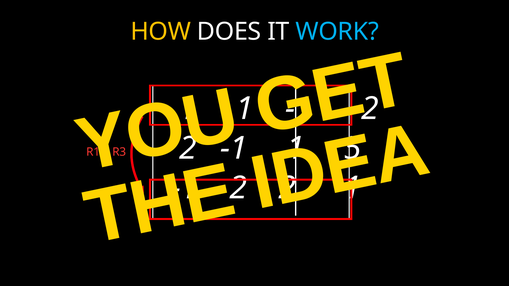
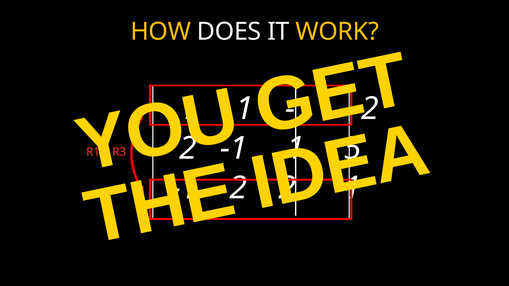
WORK colour: light blue -> yellow (337, 32)
